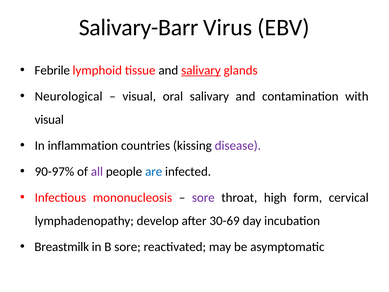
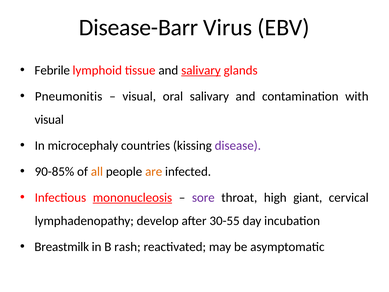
Salivary-Barr: Salivary-Barr -> Disease-Barr (139, 28)
Neurological: Neurological -> Pneumonitis (69, 96)
inflammation: inflammation -> microcephaly (83, 145)
90-97%: 90-97% -> 90-85% (54, 171)
all colour: purple -> orange (97, 171)
are colour: blue -> orange (154, 171)
mononucleosis underline: none -> present (132, 197)
form: form -> giant (308, 197)
30-69: 30-69 -> 30-55 (225, 221)
B sore: sore -> rash (127, 247)
